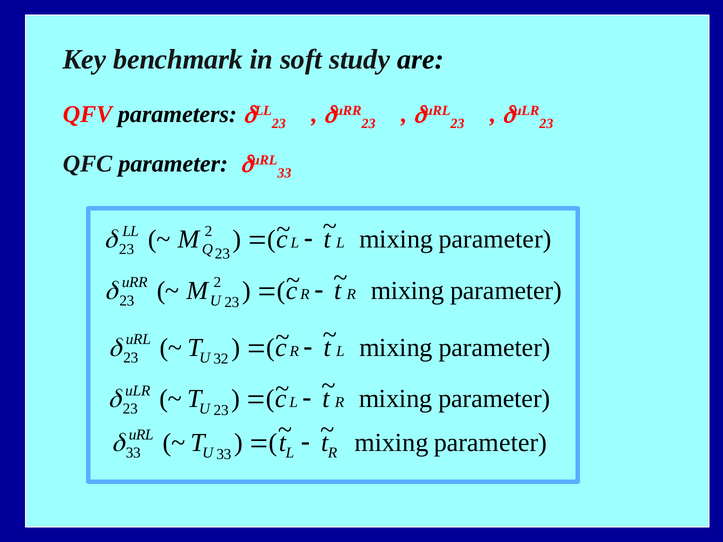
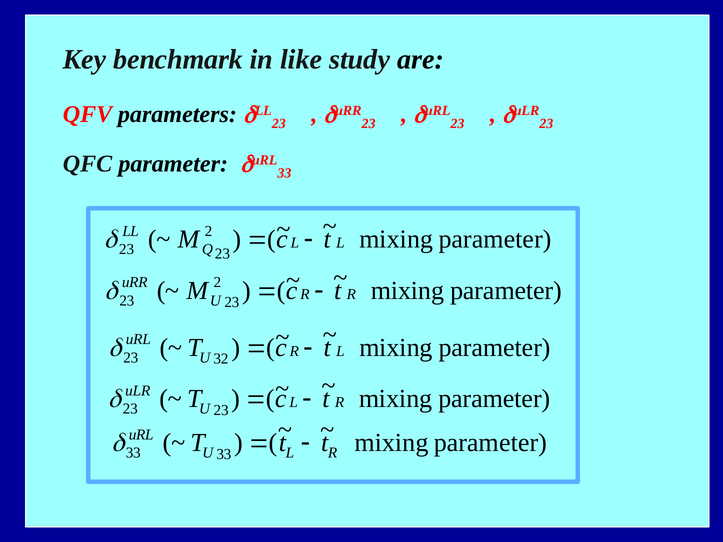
soft: soft -> like (301, 60)
